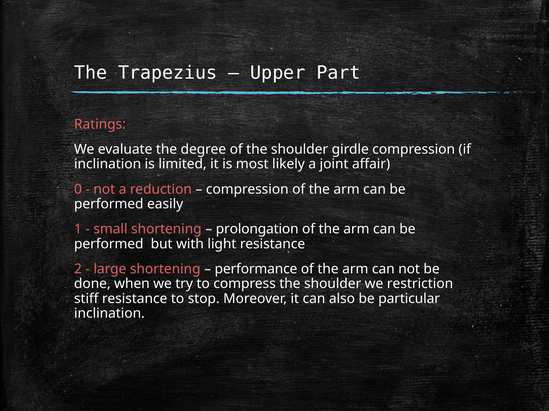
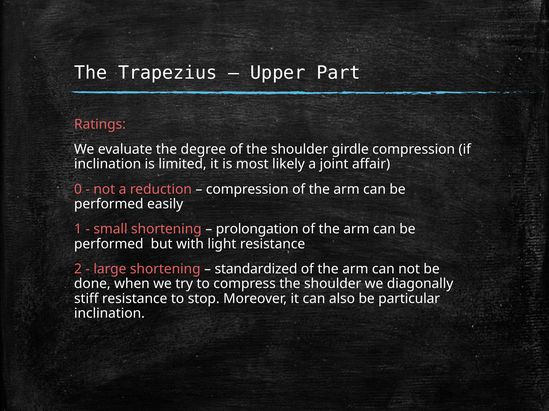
performance: performance -> standardized (256, 269)
restriction: restriction -> diagonally (420, 284)
